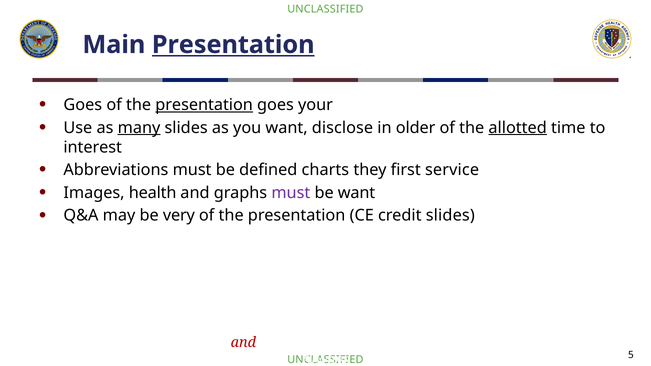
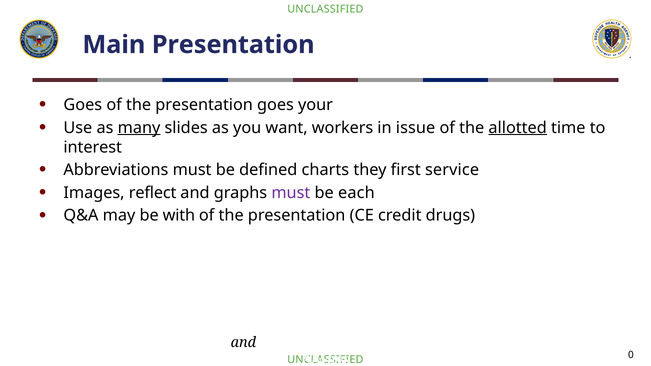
Presentation underline: present -> none (233, 45)
presentation underline: present -> none (204, 105)
disclose: disclose -> workers (343, 128)
older: older -> issue (416, 128)
Images health: health -> reflect (153, 193)
be want: want -> each (356, 193)
very: very -> with (179, 216)
credit slides: slides -> drugs (450, 216)
and colour: red -> black (243, 342)
5: 5 -> 0 (631, 355)
